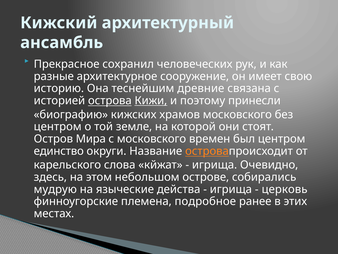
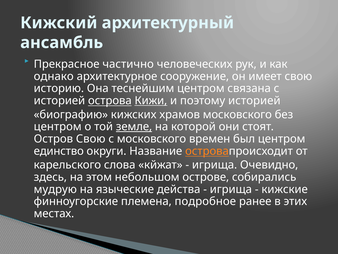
сохранил: сохранил -> частично (128, 64)
разные: разные -> однако (54, 76)
теснейшим древние: древние -> центром (201, 88)
поэтому принесли: принесли -> историей (254, 100)
земле underline: none -> present (134, 126)
Остров Мира: Мира -> Свою (91, 139)
церковь: церковь -> кижские (285, 189)
